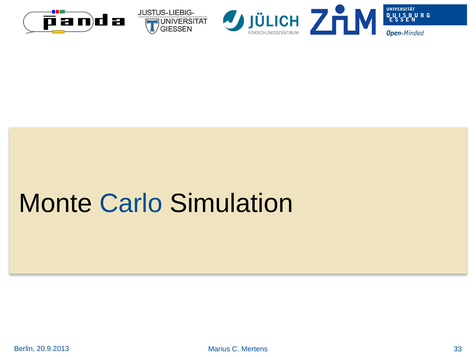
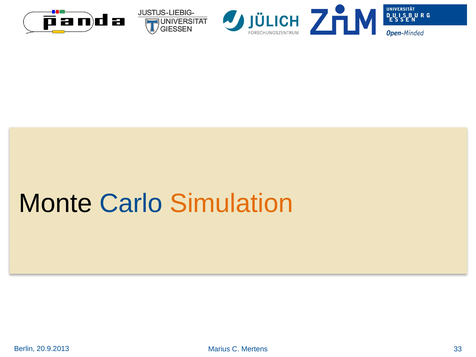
Simulation colour: black -> orange (231, 203)
